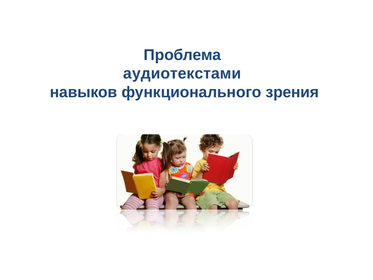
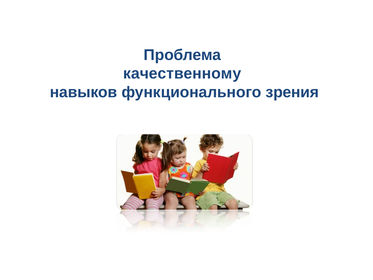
аудиотекстами: аудиотекстами -> качественному (182, 74)
